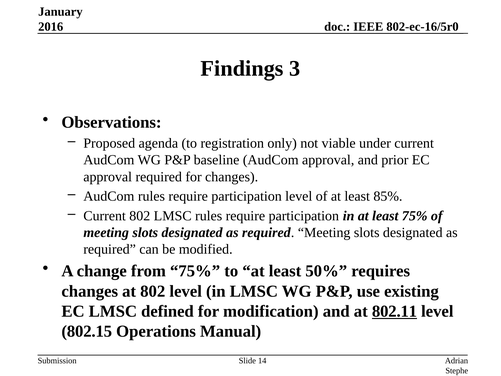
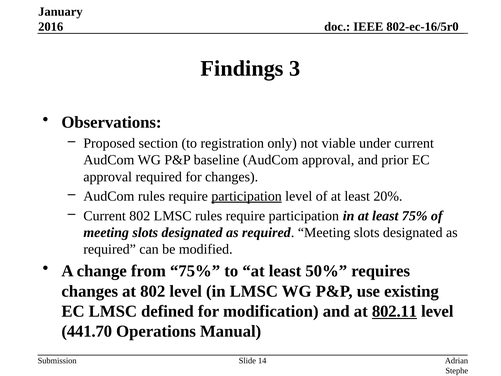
agenda: agenda -> section (158, 143)
participation underline: none -> present (247, 196)
85%: 85% -> 20% (388, 196)
802.15: 802.15 -> 441.70 (87, 331)
